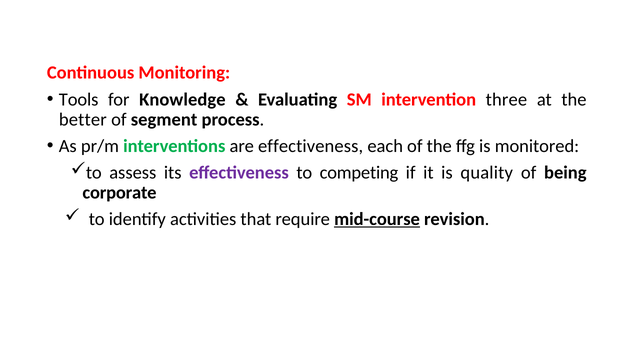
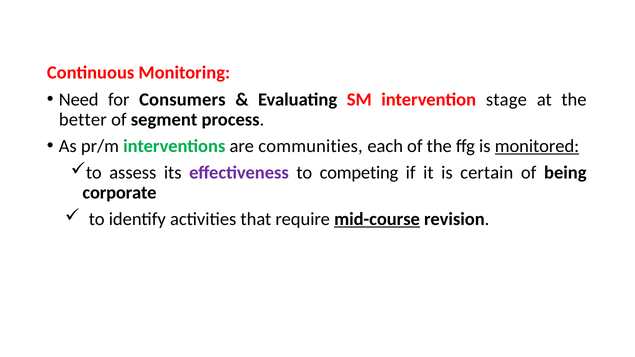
Tools: Tools -> Need (79, 99)
Knowledge: Knowledge -> Consumers (182, 99)
three: three -> stage (506, 99)
are effectiveness: effectiveness -> communities (311, 146)
monitored underline: none -> present (537, 146)
quality: quality -> certain (487, 173)
